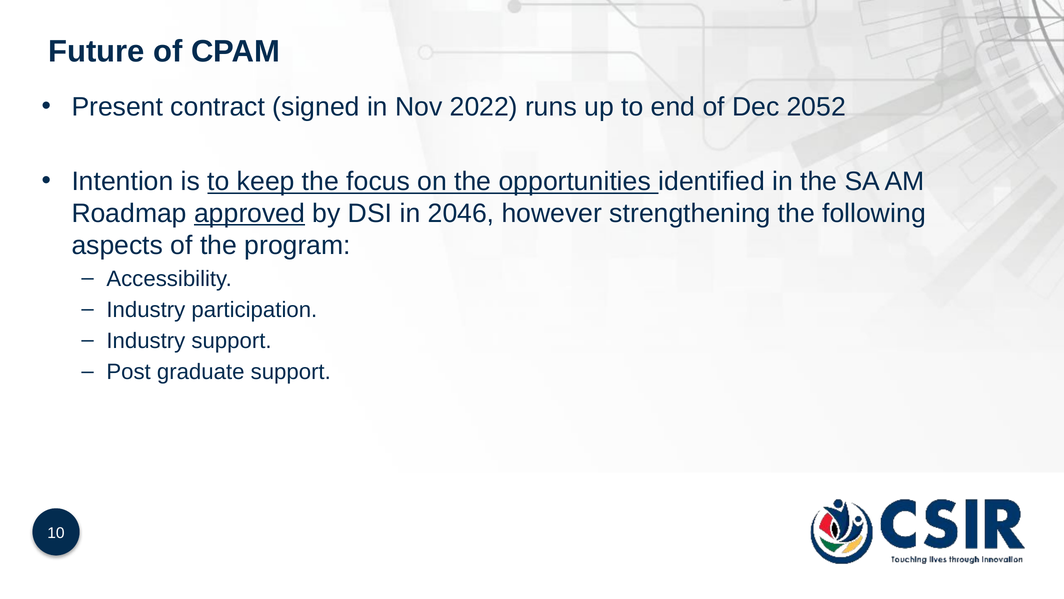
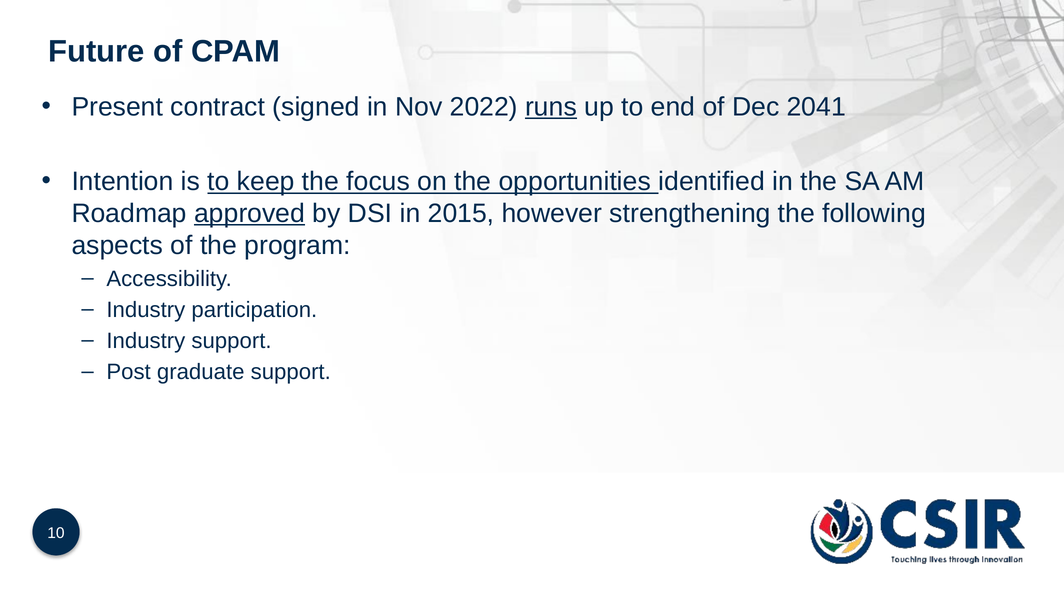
runs underline: none -> present (551, 107)
2052: 2052 -> 2041 (816, 107)
2046: 2046 -> 2015 (461, 213)
